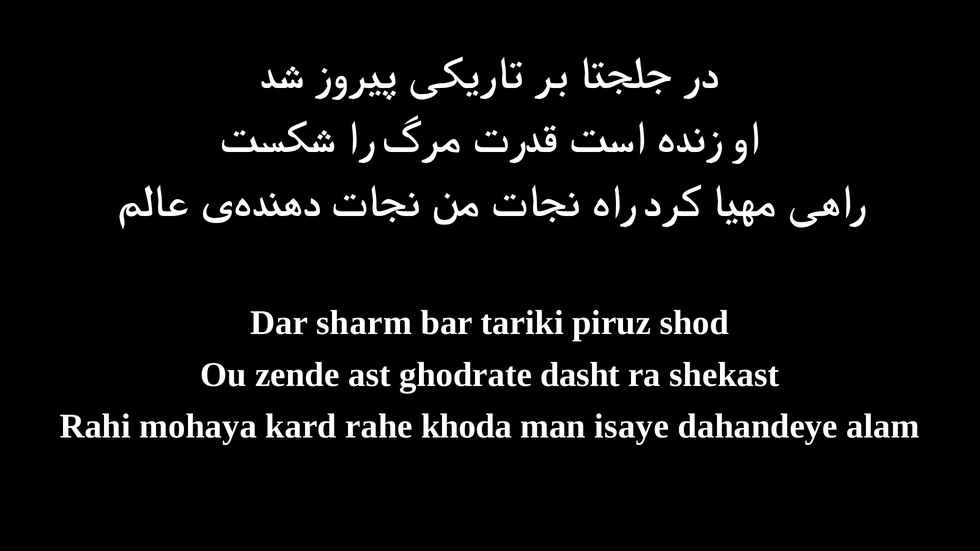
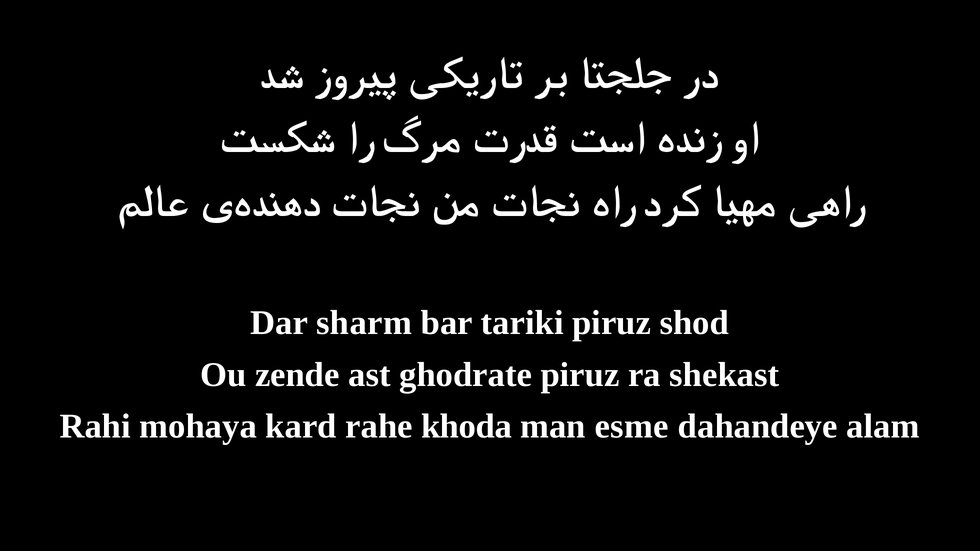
ghodrate dasht: dasht -> piruz (580, 375)
isaye: isaye -> esme (632, 427)
